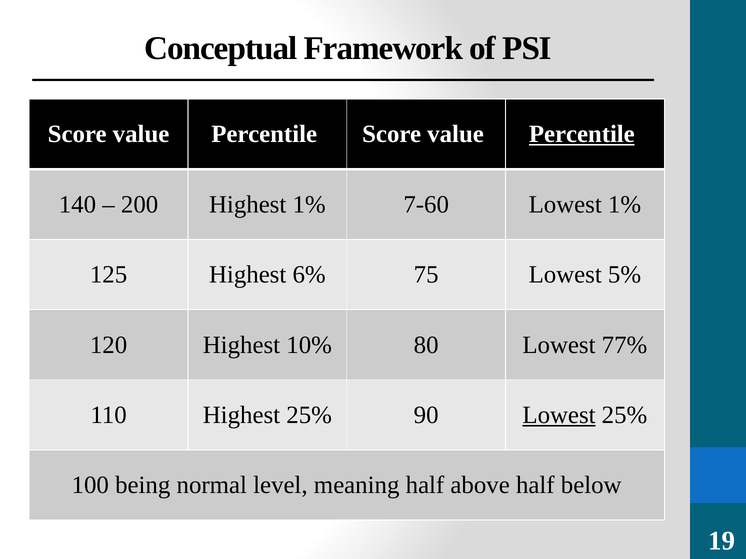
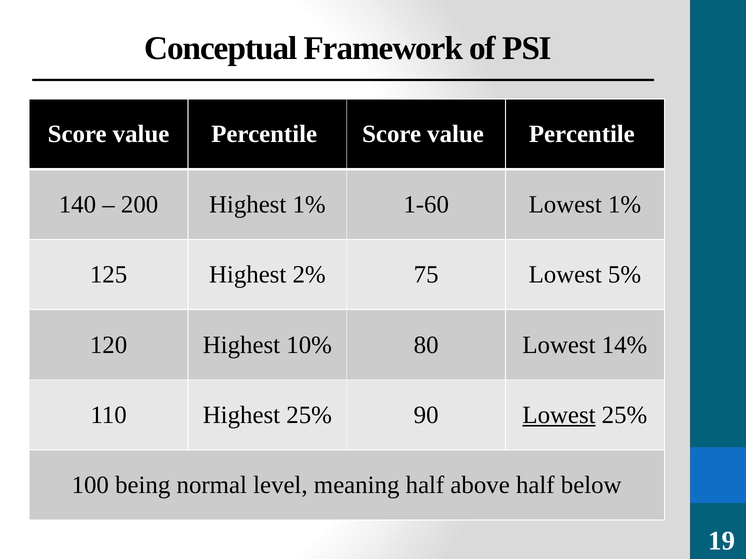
Percentile underline: present -> none (582, 134)
7-60: 7-60 -> 1-60 (426, 205)
6%: 6% -> 2% (309, 275)
77%: 77% -> 14% (625, 345)
